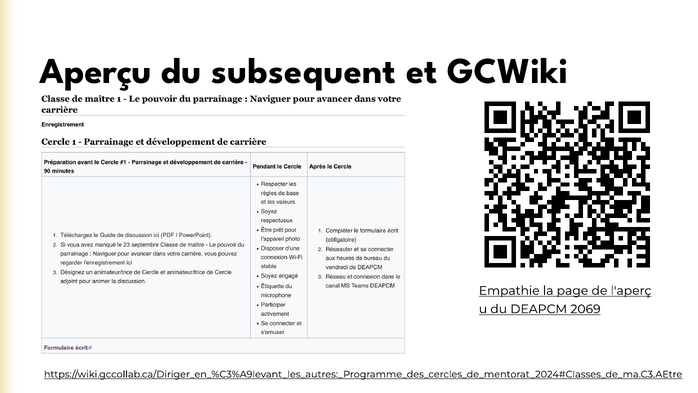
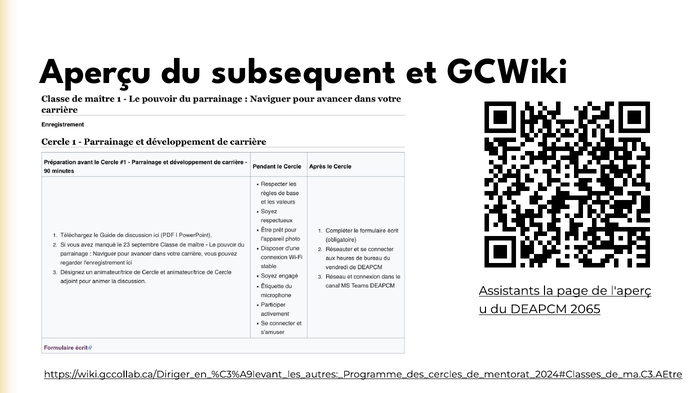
Empathie: Empathie -> Assistants (509, 290)
2069: 2069 -> 2065 (585, 309)
